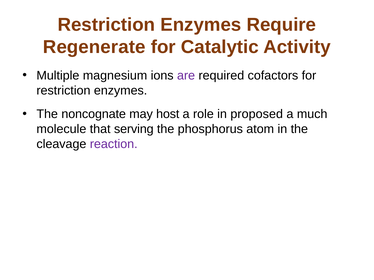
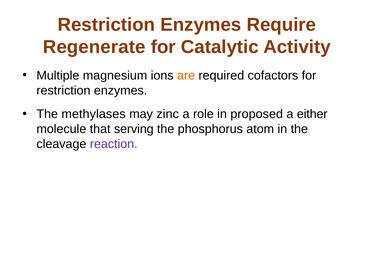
are colour: purple -> orange (186, 76)
noncognate: noncognate -> methylases (94, 114)
host: host -> zinc (168, 114)
much: much -> either (312, 114)
